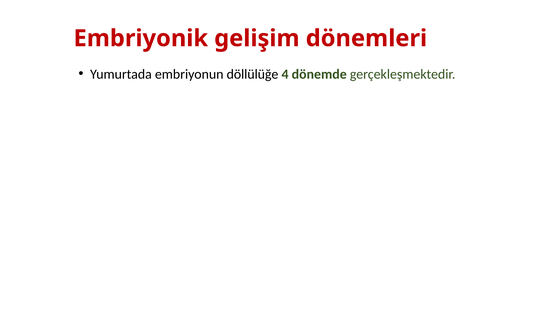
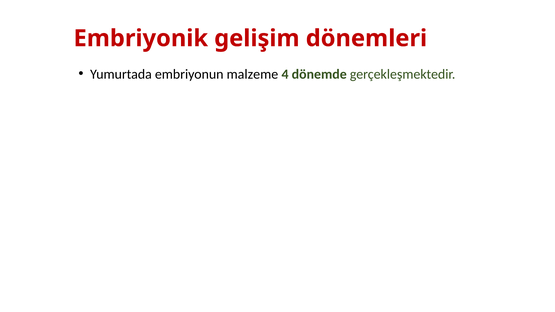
döllülüğe: döllülüğe -> malzeme (252, 74)
